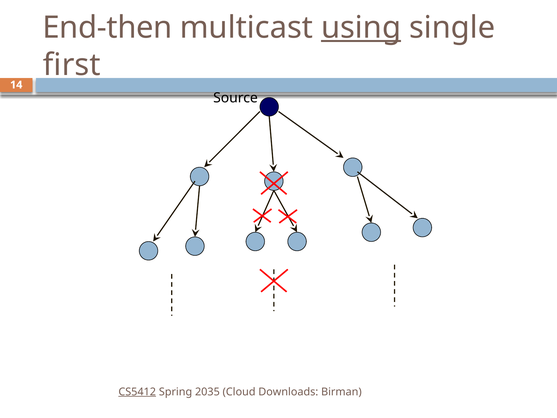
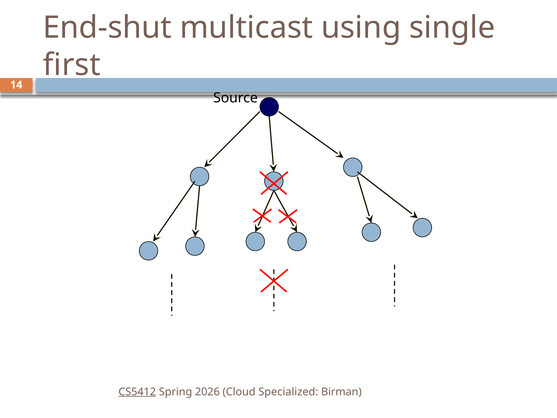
End-then: End-then -> End-shut (107, 28)
using underline: present -> none (361, 28)
2035: 2035 -> 2026 (207, 392)
Downloads: Downloads -> Specialized (288, 392)
